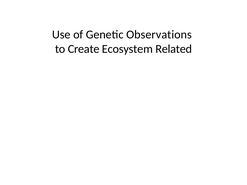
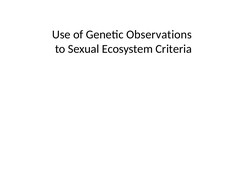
Create: Create -> Sexual (84, 49)
Related: Related -> Criteria (174, 49)
